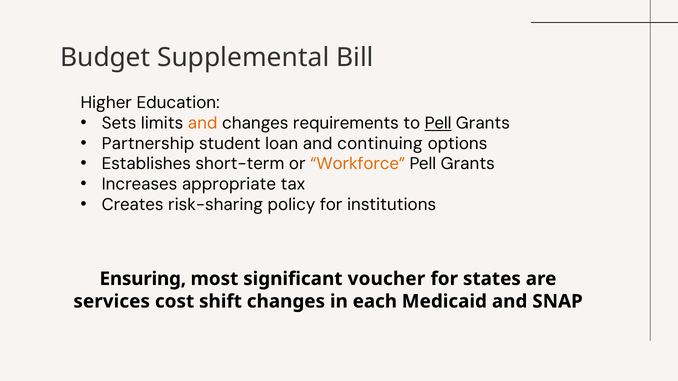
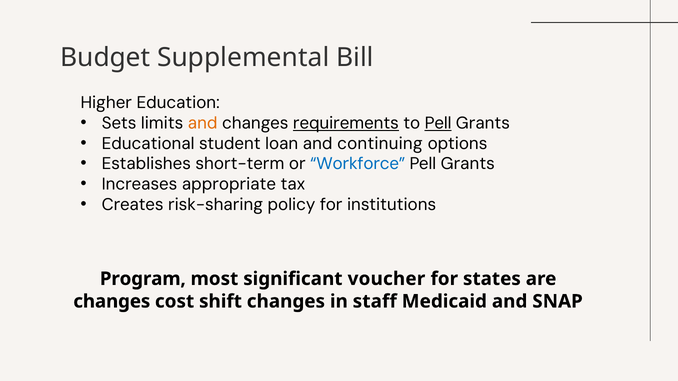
requirements underline: none -> present (346, 123)
Partnership: Partnership -> Educational (148, 144)
Workforce colour: orange -> blue (358, 164)
Ensuring: Ensuring -> Program (143, 279)
services: services -> changes (112, 302)
each: each -> staff (375, 302)
